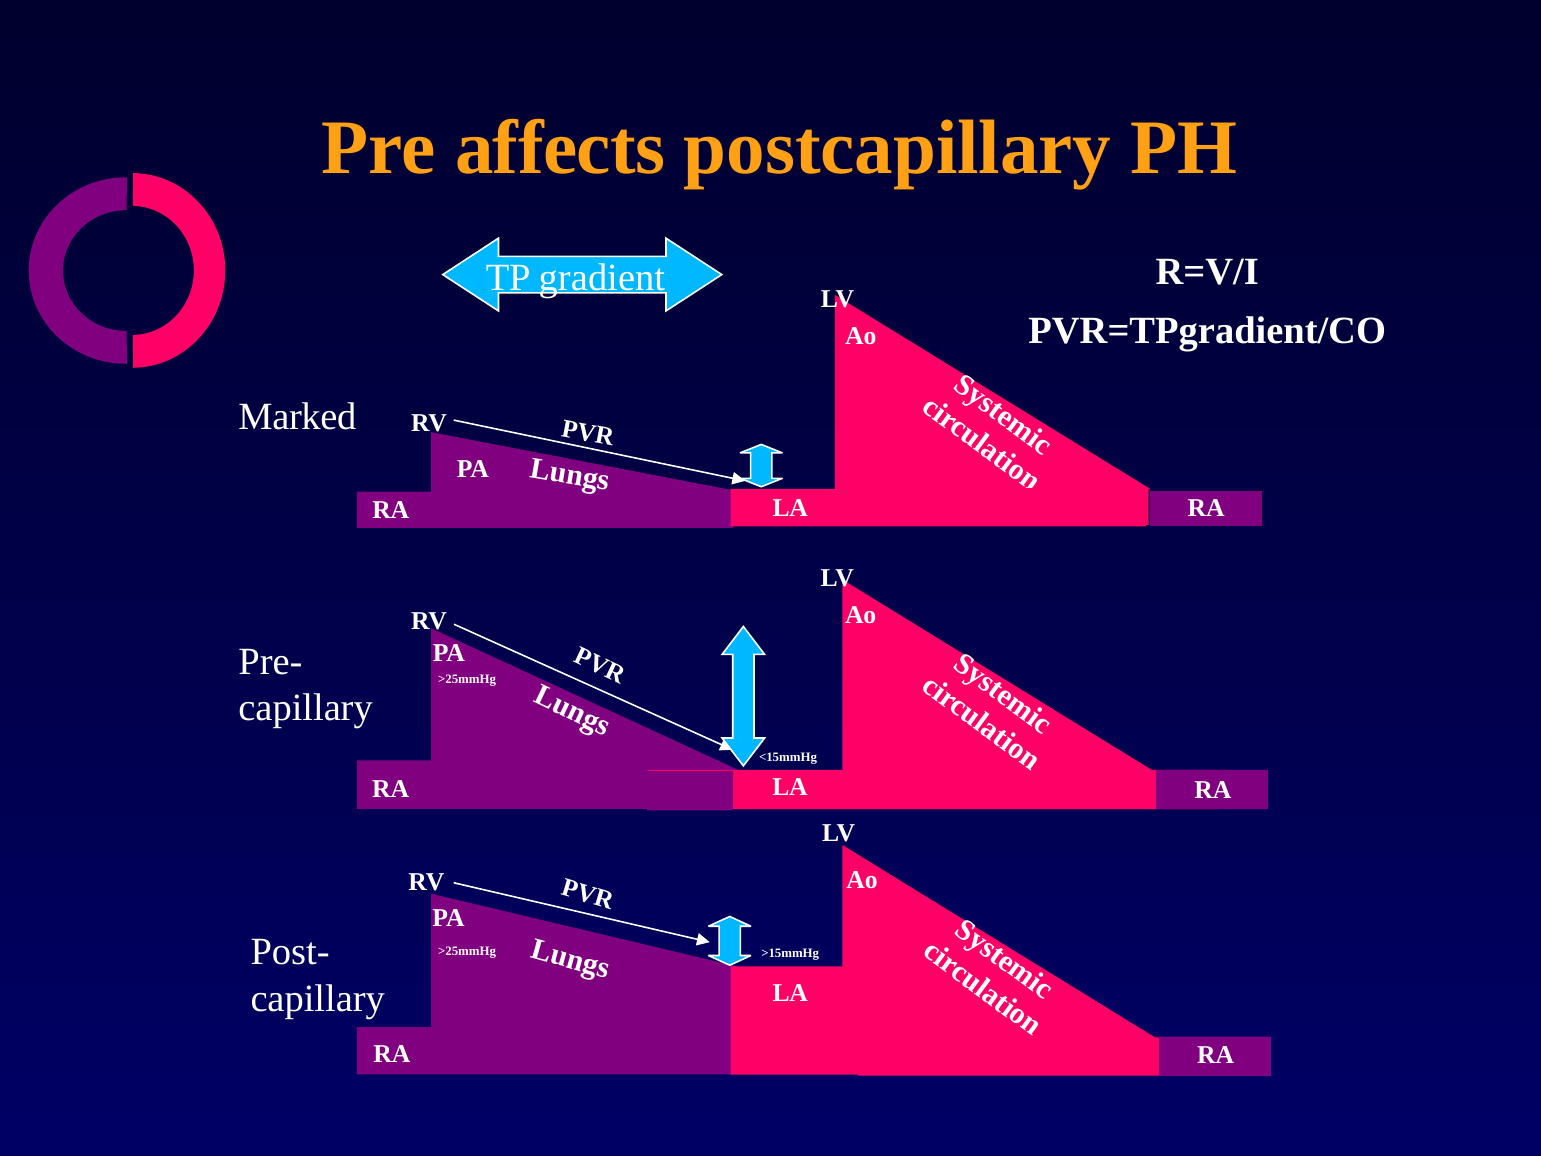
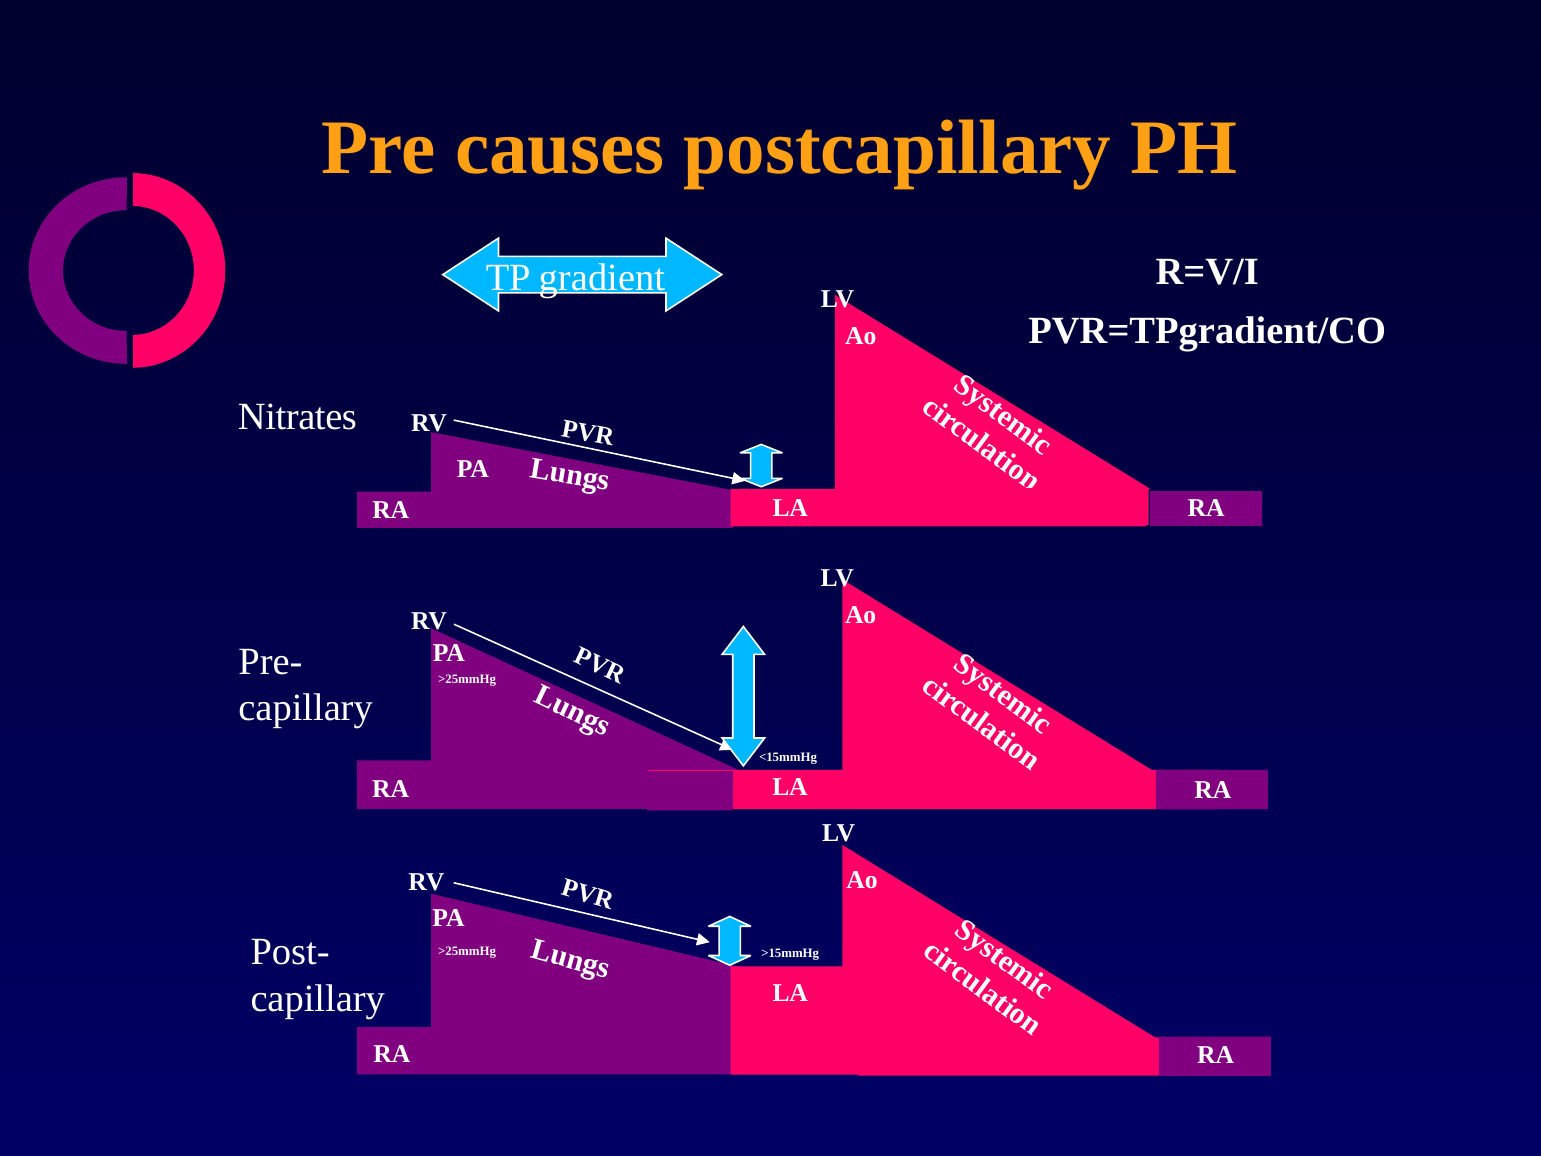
affects: affects -> causes (560, 148)
Marked: Marked -> Nitrates (297, 417)
